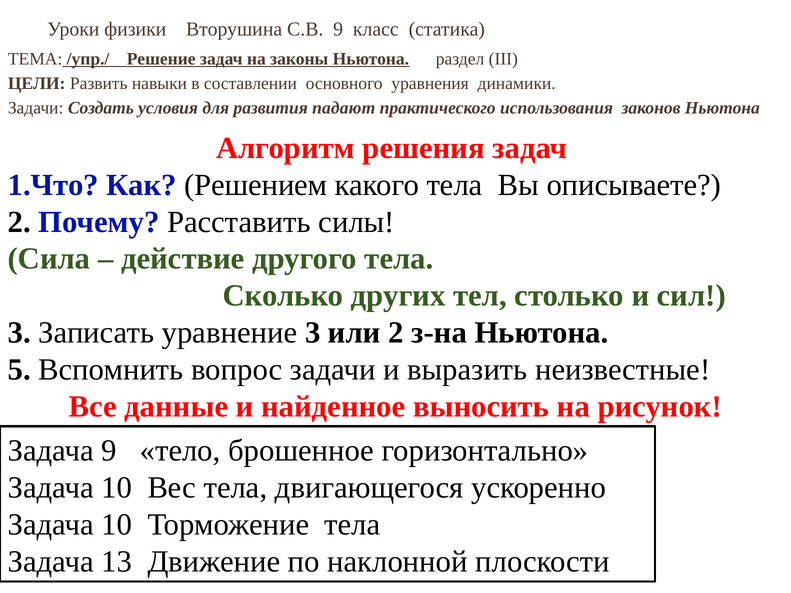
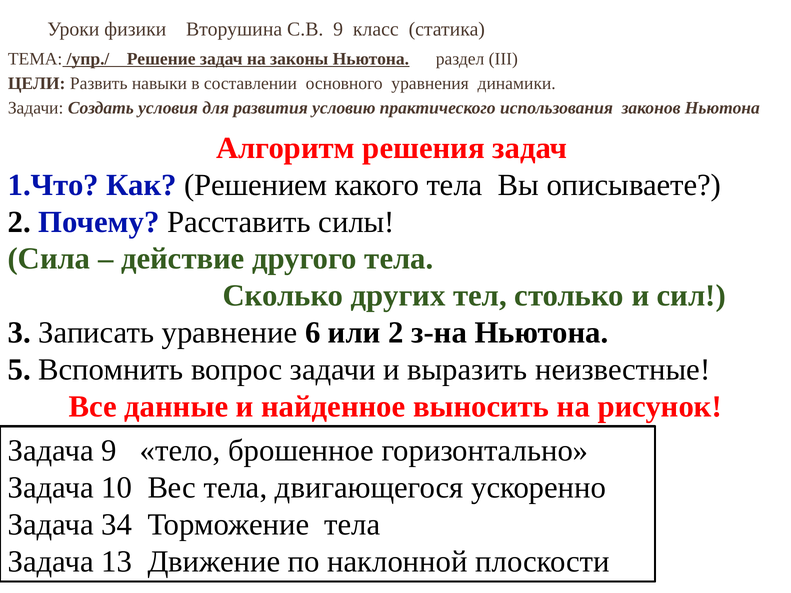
падают: падают -> условию (344, 108)
уравнение 3: 3 -> 6 (313, 333)
10: 10 -> 34 (117, 525)
